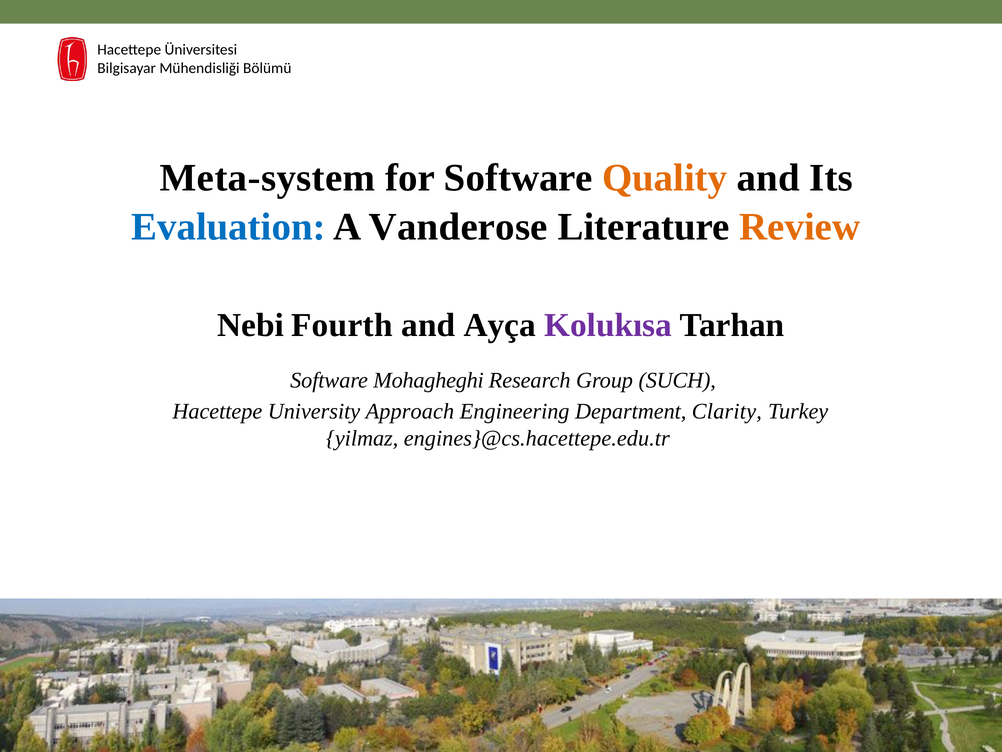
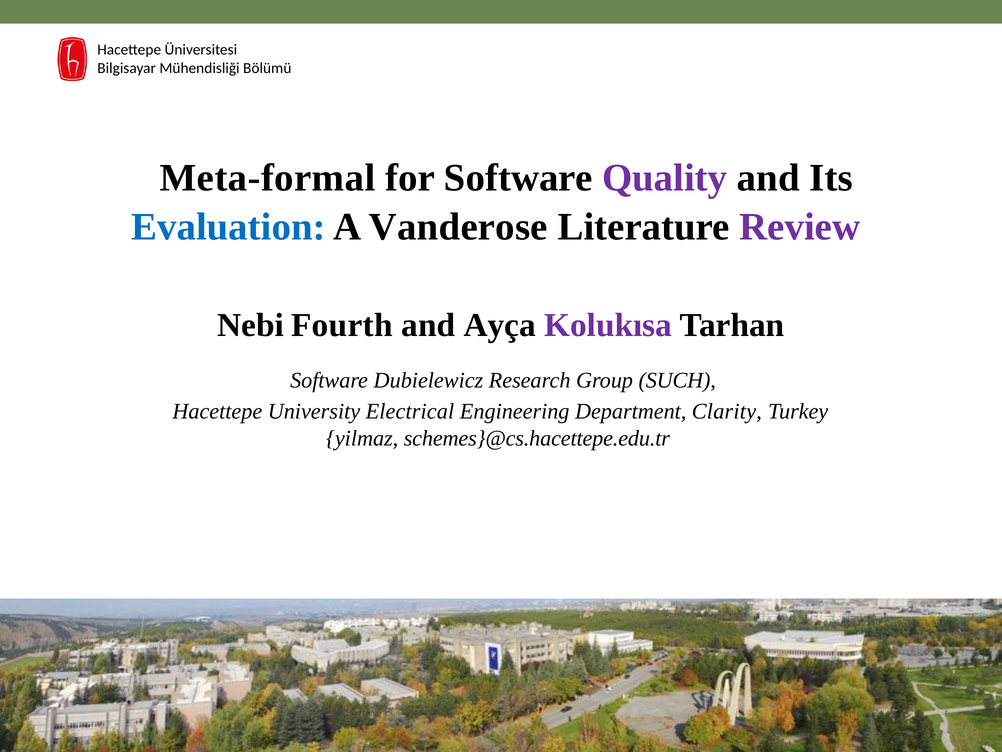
Meta-system: Meta-system -> Meta-formal (268, 178)
Quality colour: orange -> purple (665, 178)
Review colour: orange -> purple (800, 227)
Mohagheghi: Mohagheghi -> Dubielewicz (428, 380)
Approach: Approach -> Electrical (410, 411)
engines}@cs.hacettepe.edu.tr: engines}@cs.hacettepe.edu.tr -> schemes}@cs.hacettepe.edu.tr (537, 438)
